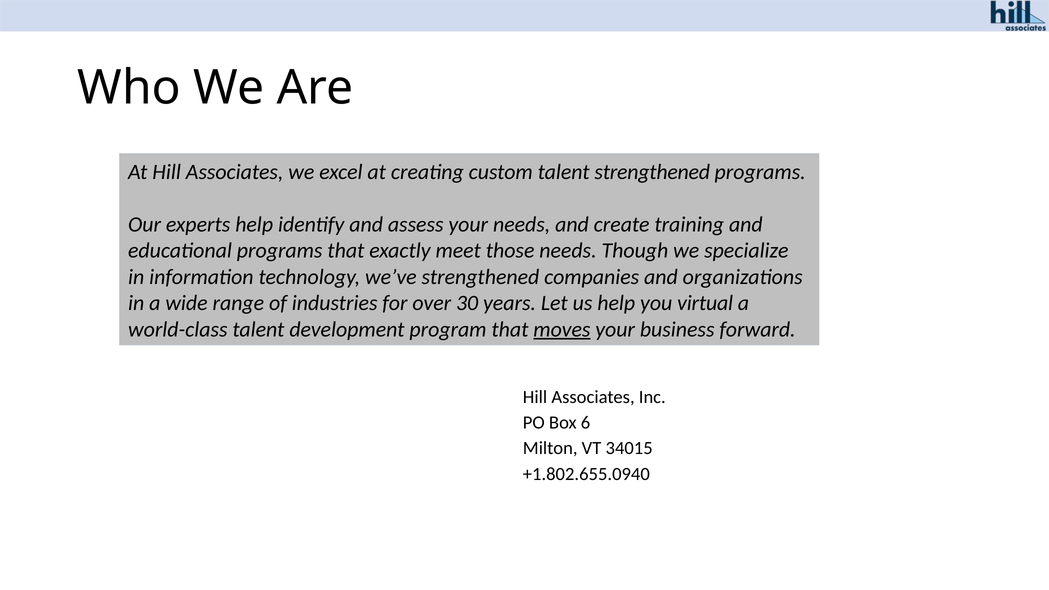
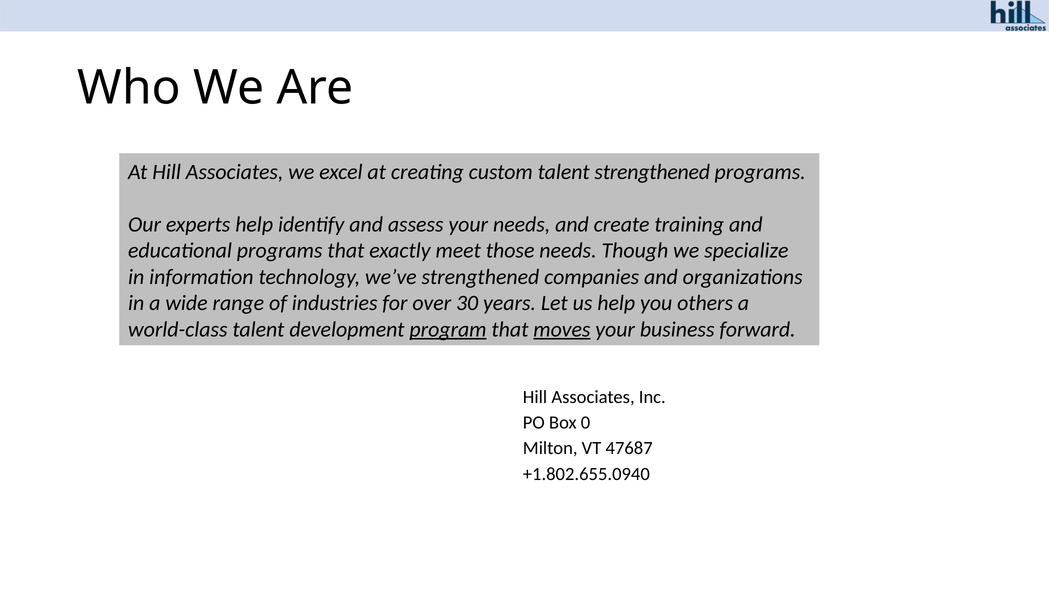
virtual: virtual -> others (705, 303)
program underline: none -> present (448, 329)
6: 6 -> 0 (586, 423)
34015: 34015 -> 47687 (629, 448)
